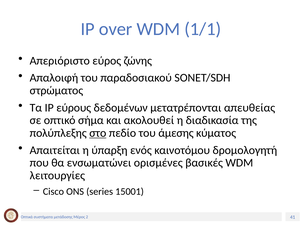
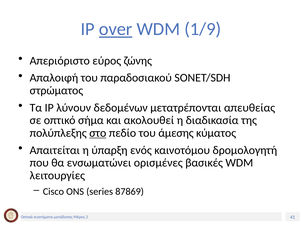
over underline: none -> present (116, 29)
1/1: 1/1 -> 1/9 (203, 29)
εύρους: εύρους -> λύνουν (74, 108)
15001: 15001 -> 87869 (130, 192)
